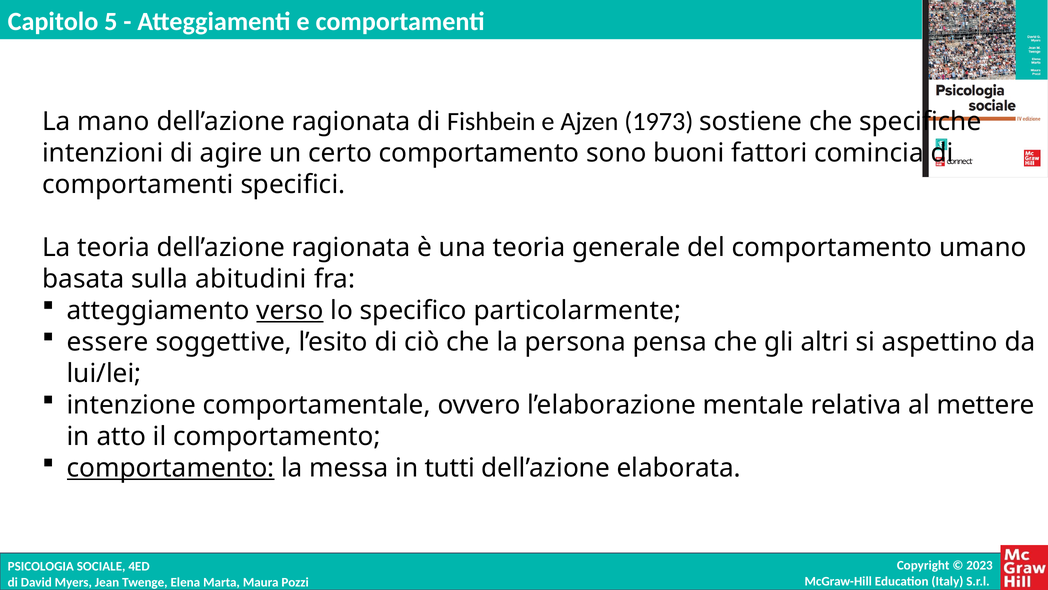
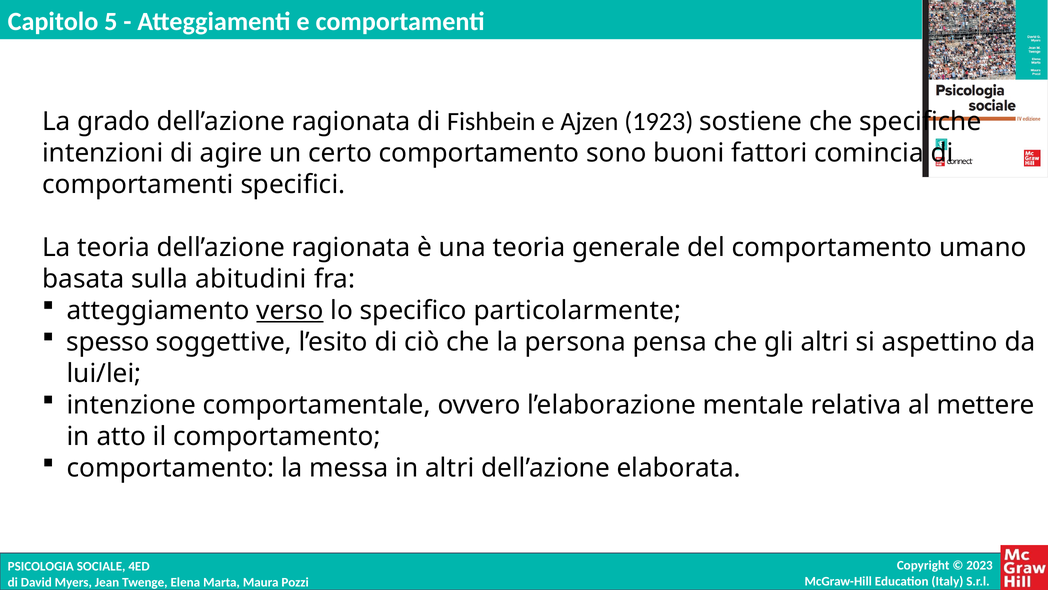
mano: mano -> grado (114, 122)
1973: 1973 -> 1923 (659, 122)
essere: essere -> spesso (108, 342)
comportamento underline: present -> none (171, 468)
in tutti: tutti -> altri (450, 468)
